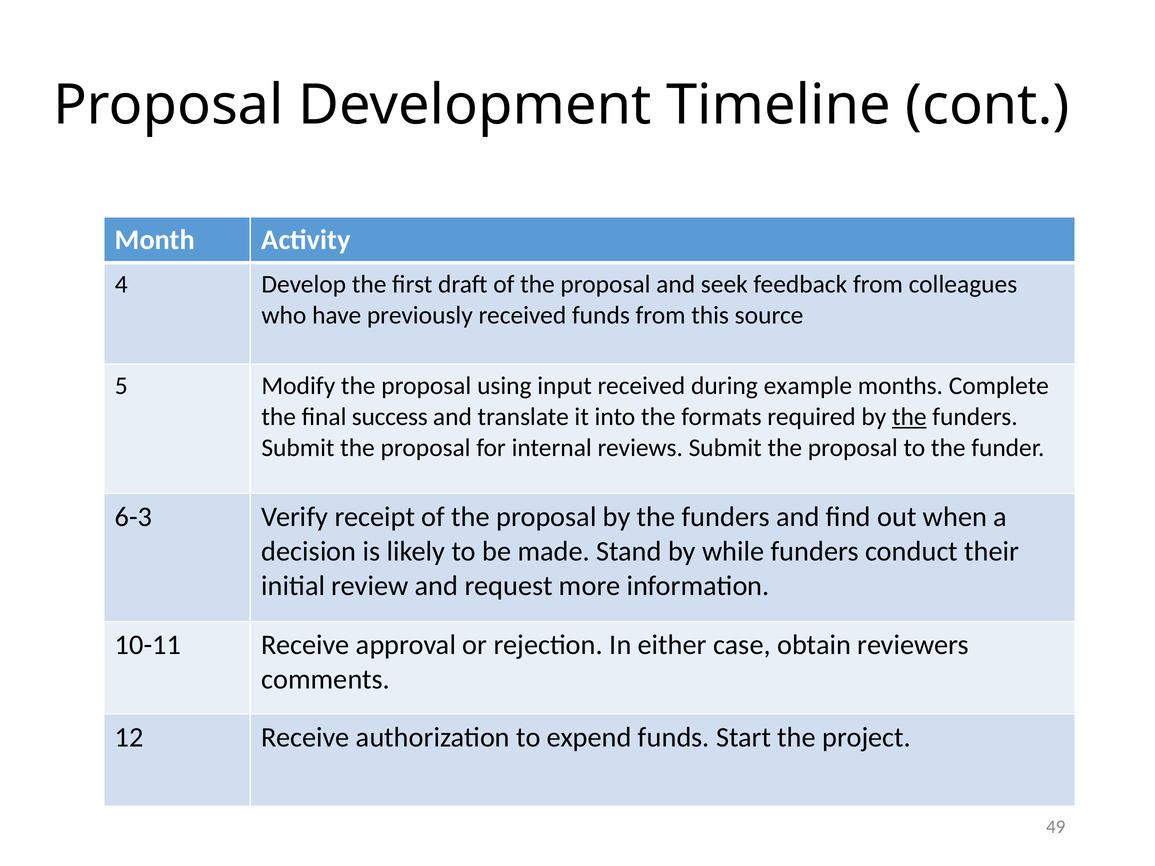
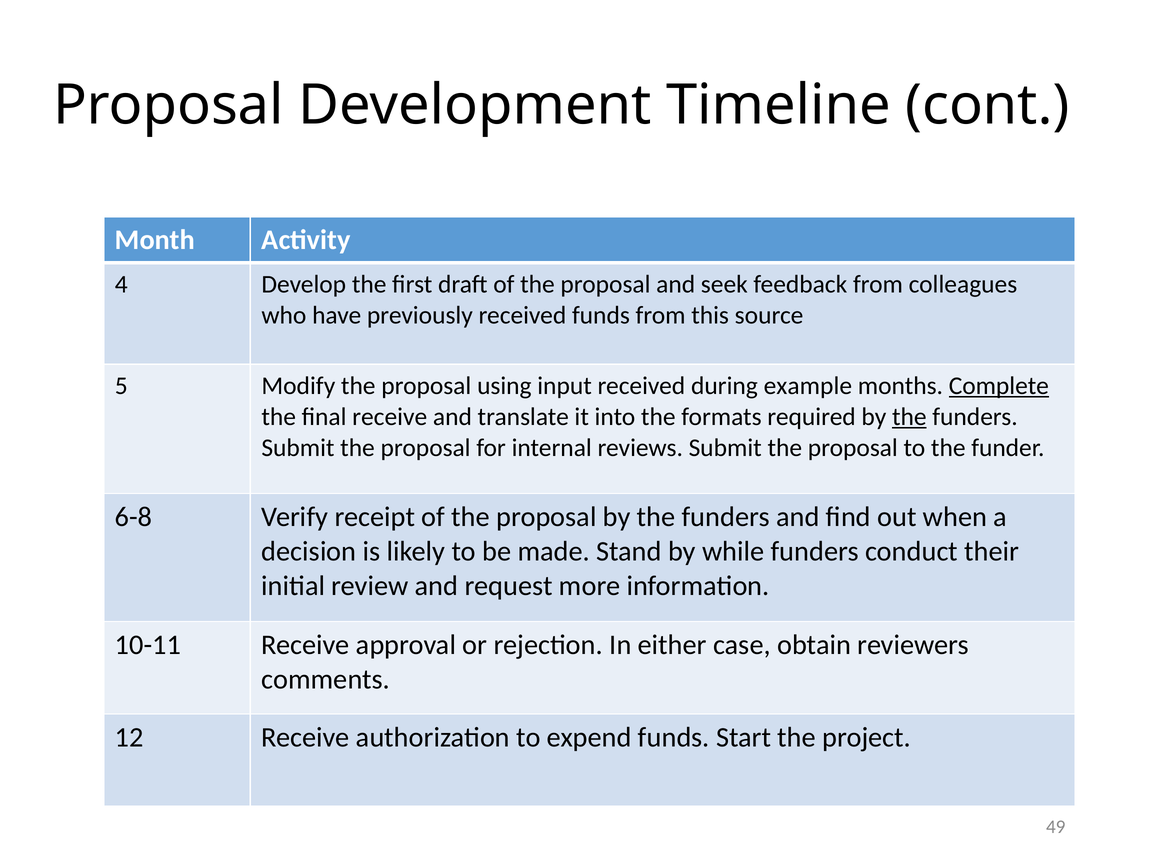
Complete underline: none -> present (999, 386)
final success: success -> receive (390, 417)
6-3: 6-3 -> 6-8 (134, 517)
